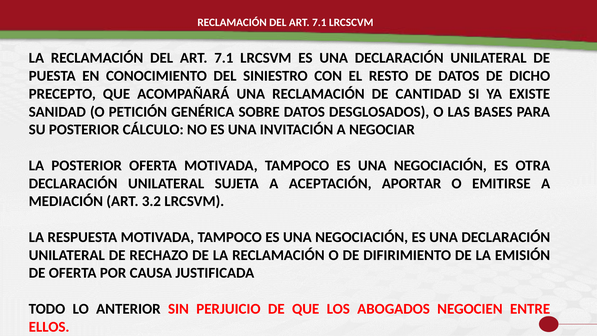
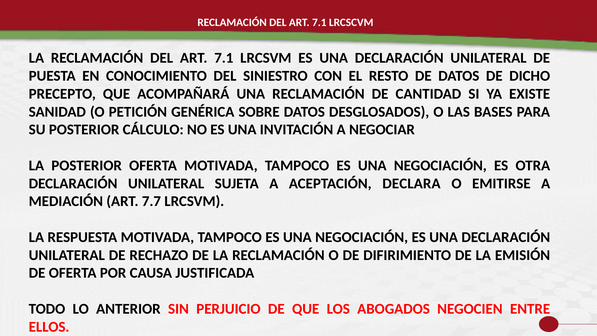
APORTAR: APORTAR -> DECLARA (411, 183)
3.2: 3.2 -> 7.7 (151, 201)
